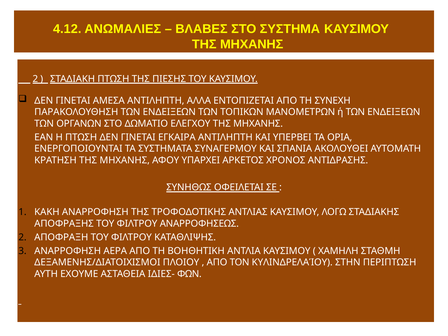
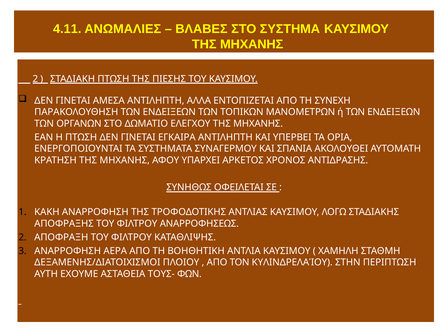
4.12: 4.12 -> 4.11 (67, 29)
ΙΔΙΕΣ-: ΙΔΙΕΣ- -> ΤΟΥΣ- (161, 274)
